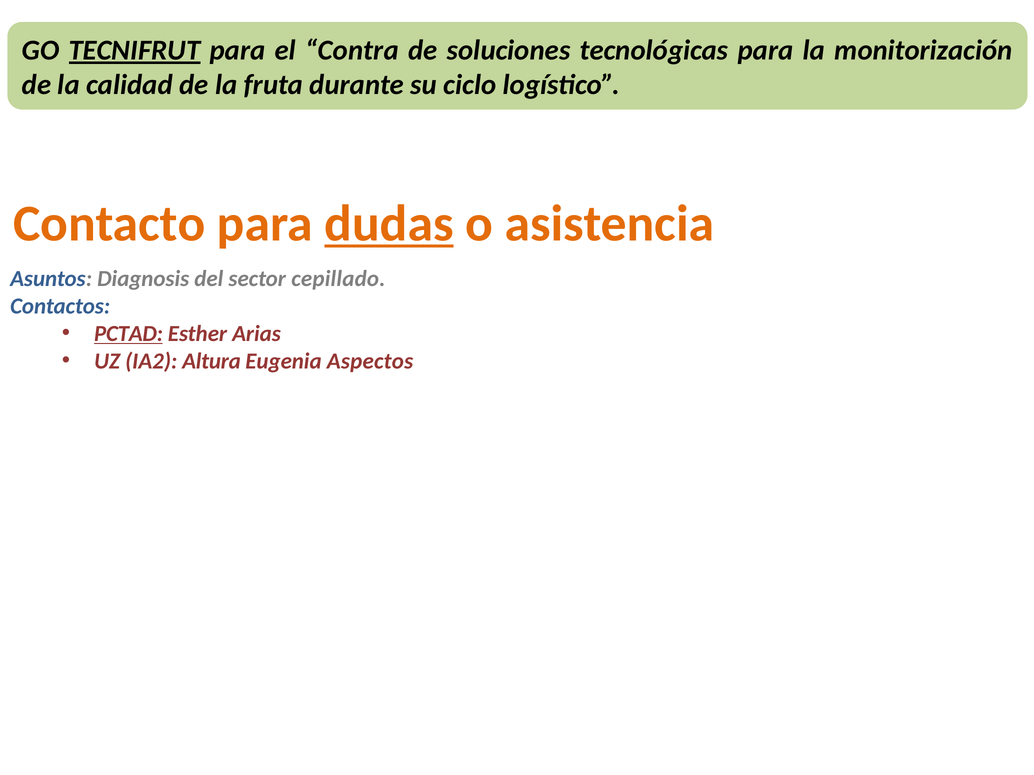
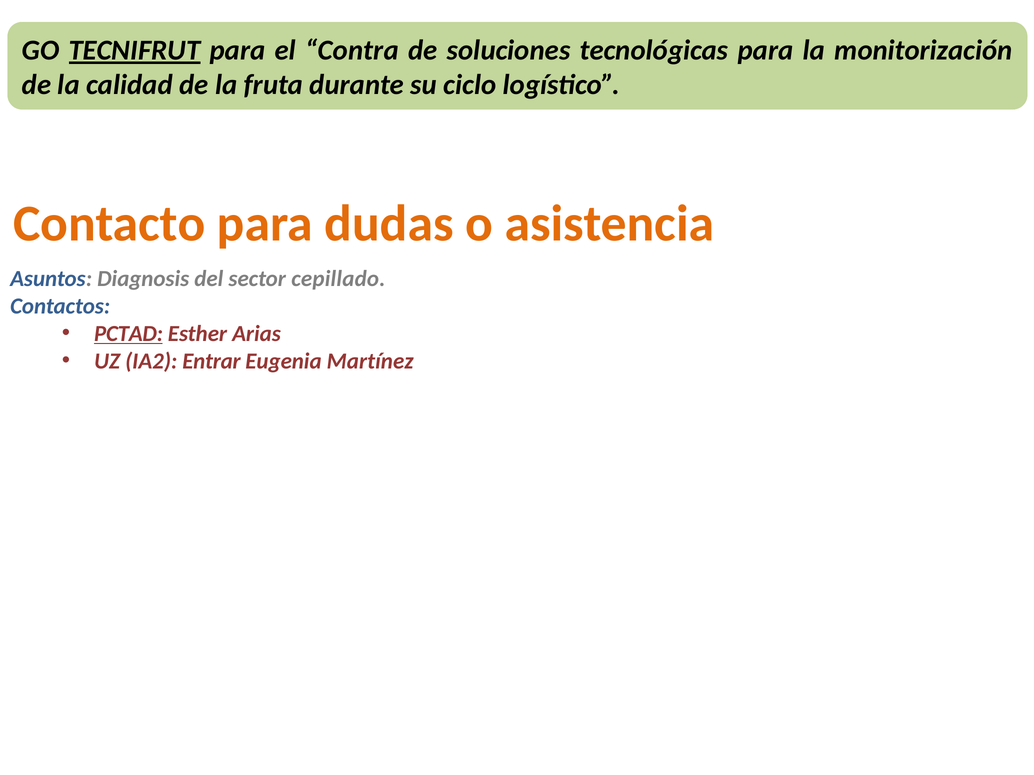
dudas underline: present -> none (389, 224)
Altura: Altura -> Entrar (211, 361)
Aspectos: Aspectos -> Martínez (370, 361)
